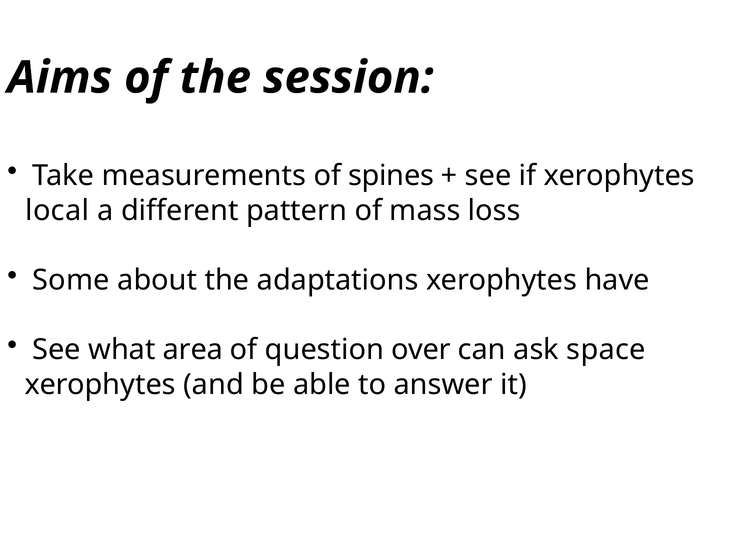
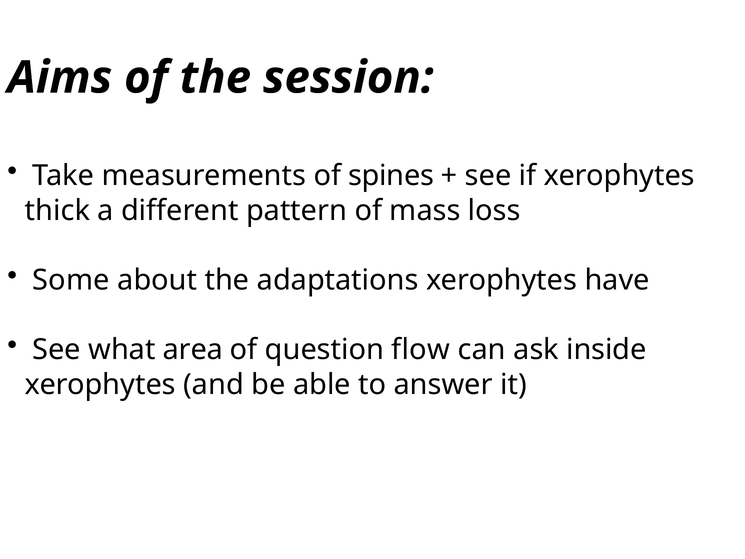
local: local -> thick (57, 211)
over: over -> flow (421, 350)
space: space -> inside (606, 350)
